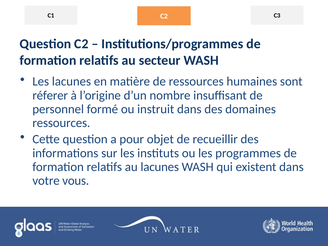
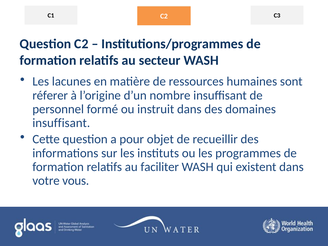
ressources: ressources -> insuffisant (61, 123)
au lacunes: lacunes -> faciliter (160, 167)
